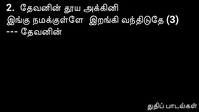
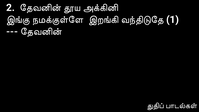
3: 3 -> 1 (172, 20)
